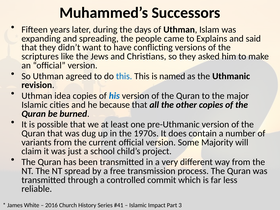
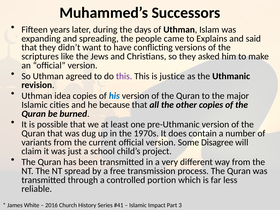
this colour: blue -> purple (124, 76)
named: named -> justice (172, 76)
Majority: Majority -> Disagree (217, 142)
commit: commit -> portion (162, 180)
